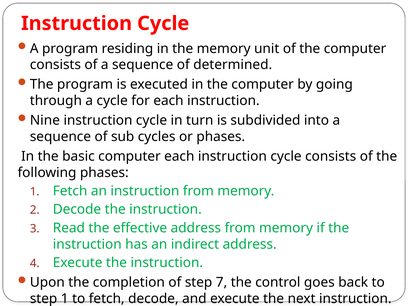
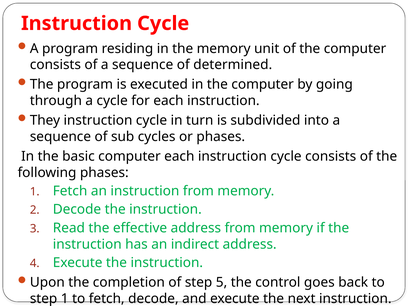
Nine: Nine -> They (45, 120)
7: 7 -> 5 (222, 282)
